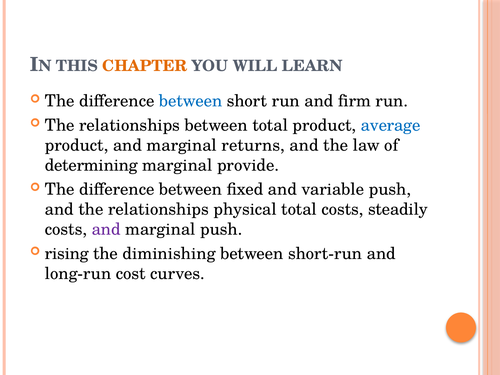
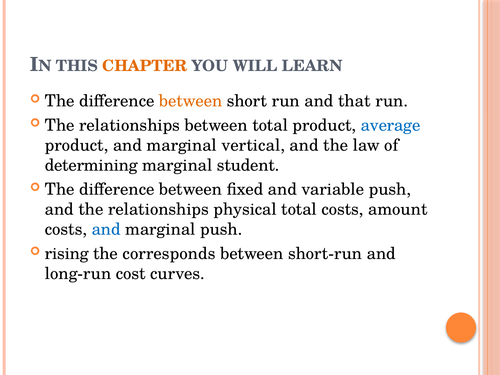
between colour: blue -> orange (191, 101)
firm: firm -> that (354, 101)
returns: returns -> vertical (253, 145)
provide: provide -> student (248, 165)
steadily: steadily -> amount (398, 209)
and colour: purple -> blue (106, 229)
diminishing: diminishing -> corresponds (169, 254)
